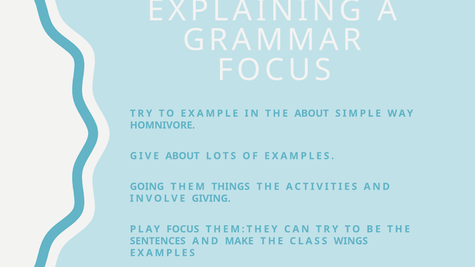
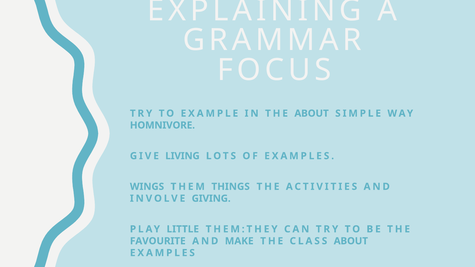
GIVE ABOUT: ABOUT -> LIVING (182, 156)
GOING: GOING -> WINGS (147, 187)
PLAY FOCUS: FOCUS -> LITTLE (183, 229)
SENTENCES: SENTENCES -> FAVOURITE (158, 241)
CLASS WINGS: WINGS -> ABOUT (351, 241)
